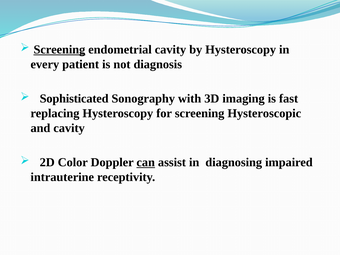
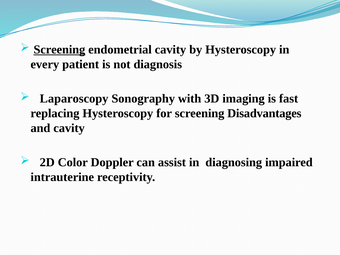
Sophisticated: Sophisticated -> Laparoscopy (74, 99)
Hysteroscopic: Hysteroscopic -> Disadvantages (264, 113)
can underline: present -> none (146, 162)
